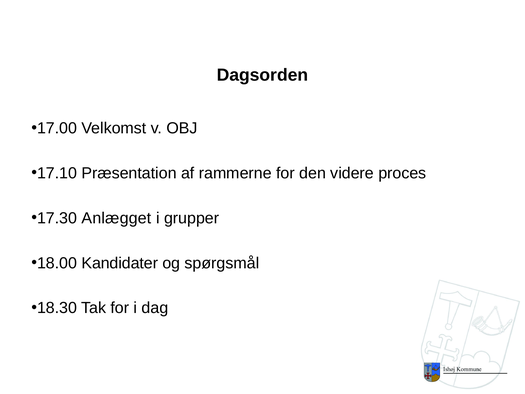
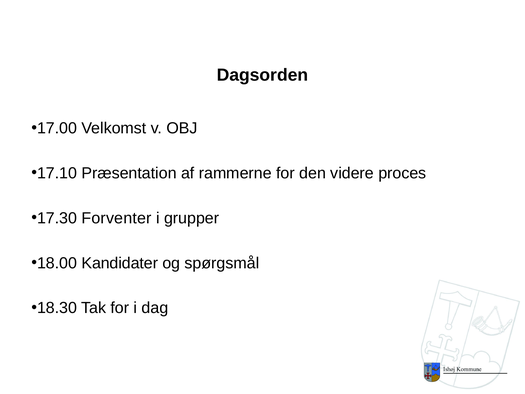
Anlægget: Anlægget -> Forventer (117, 218)
